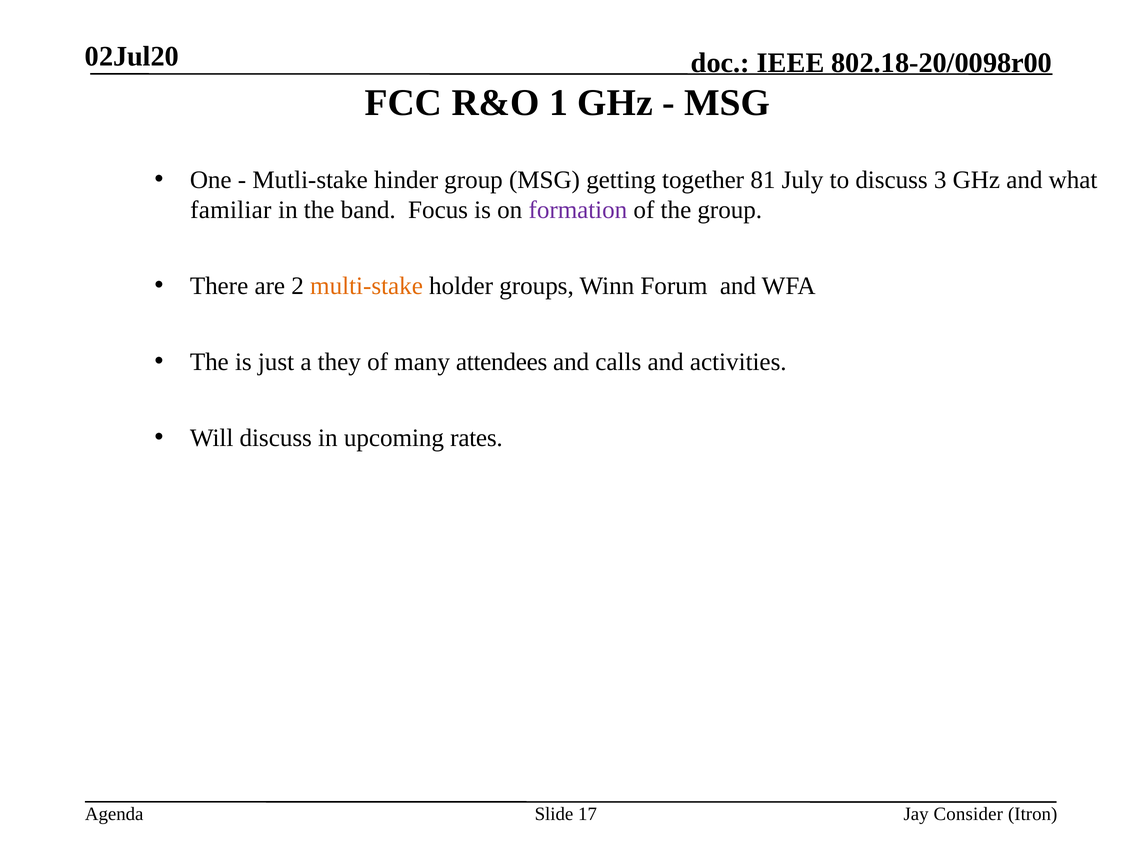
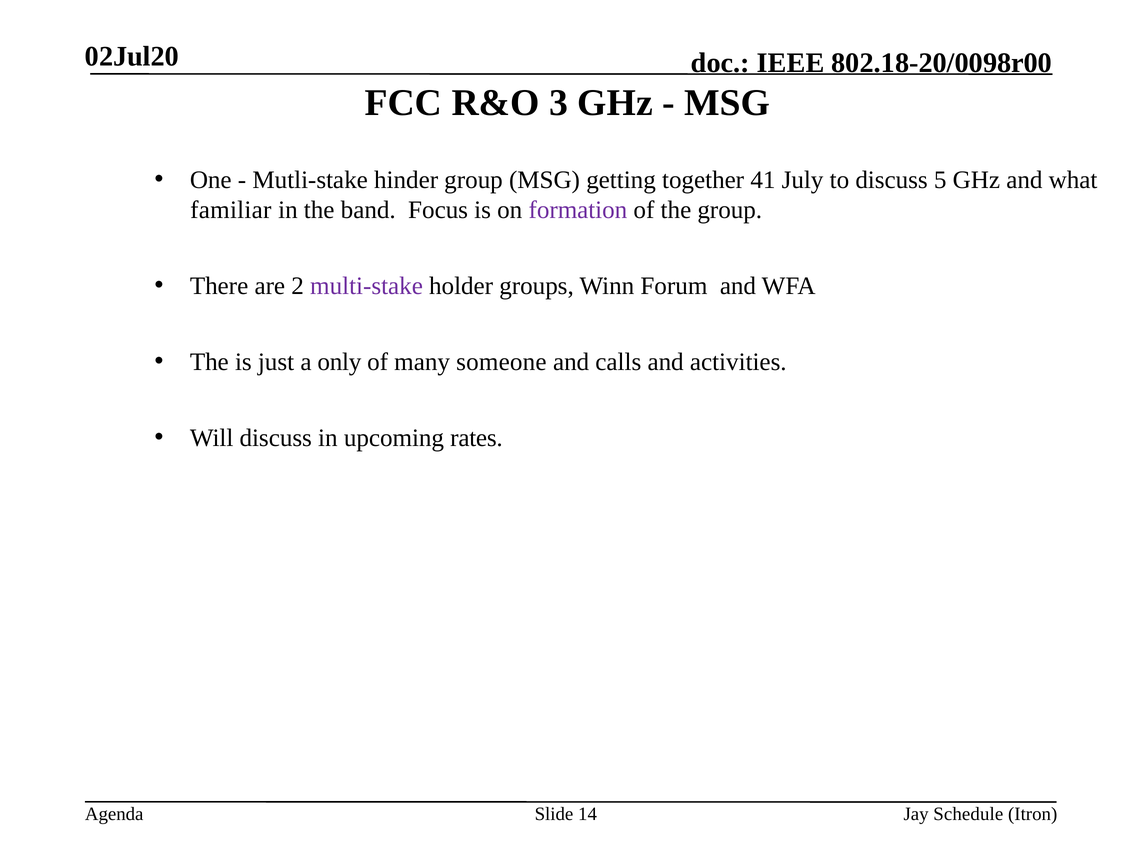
1: 1 -> 3 (558, 103)
81: 81 -> 41 (763, 180)
3: 3 -> 5 (940, 180)
multi-stake colour: orange -> purple (367, 286)
they: they -> only (339, 362)
attendees: attendees -> someone (501, 362)
17: 17 -> 14 (588, 814)
Consider: Consider -> Schedule (968, 814)
